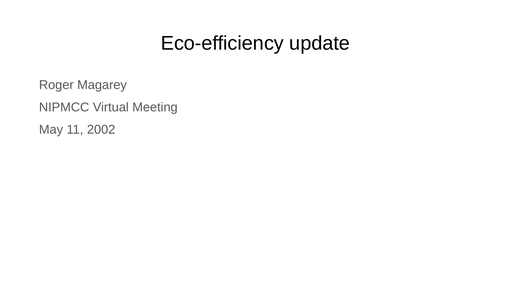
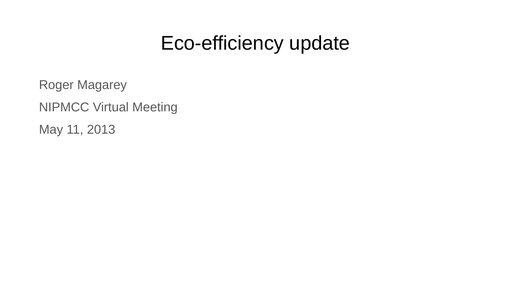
2002: 2002 -> 2013 (101, 130)
